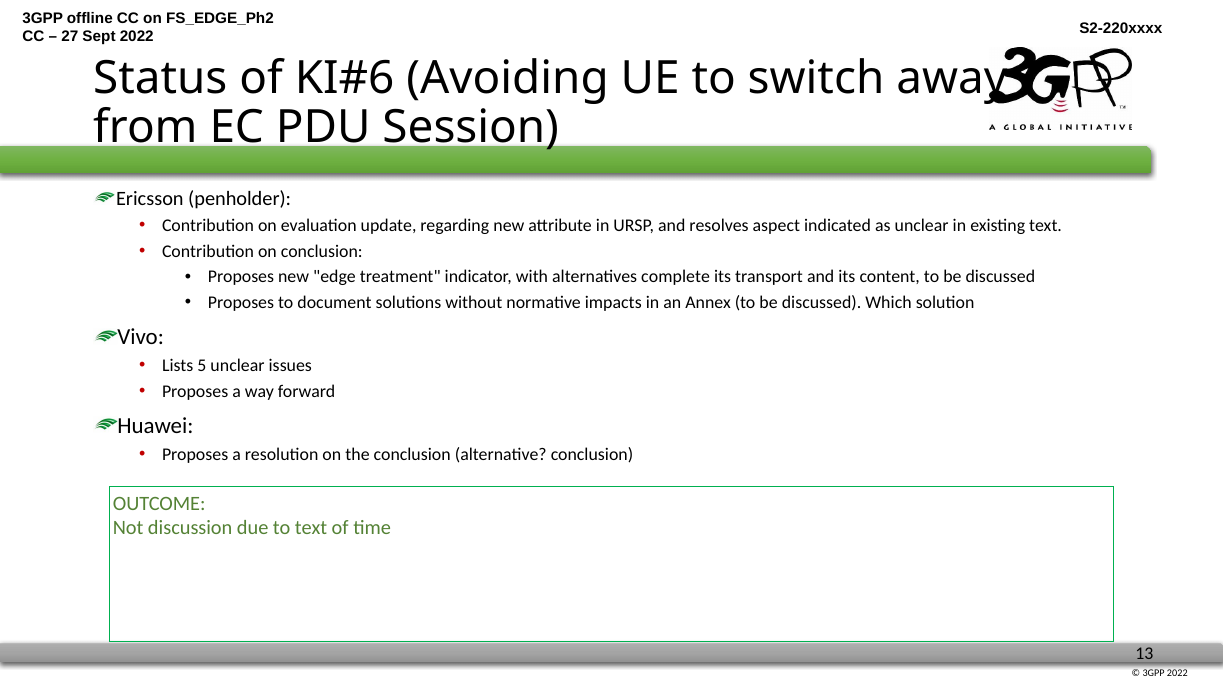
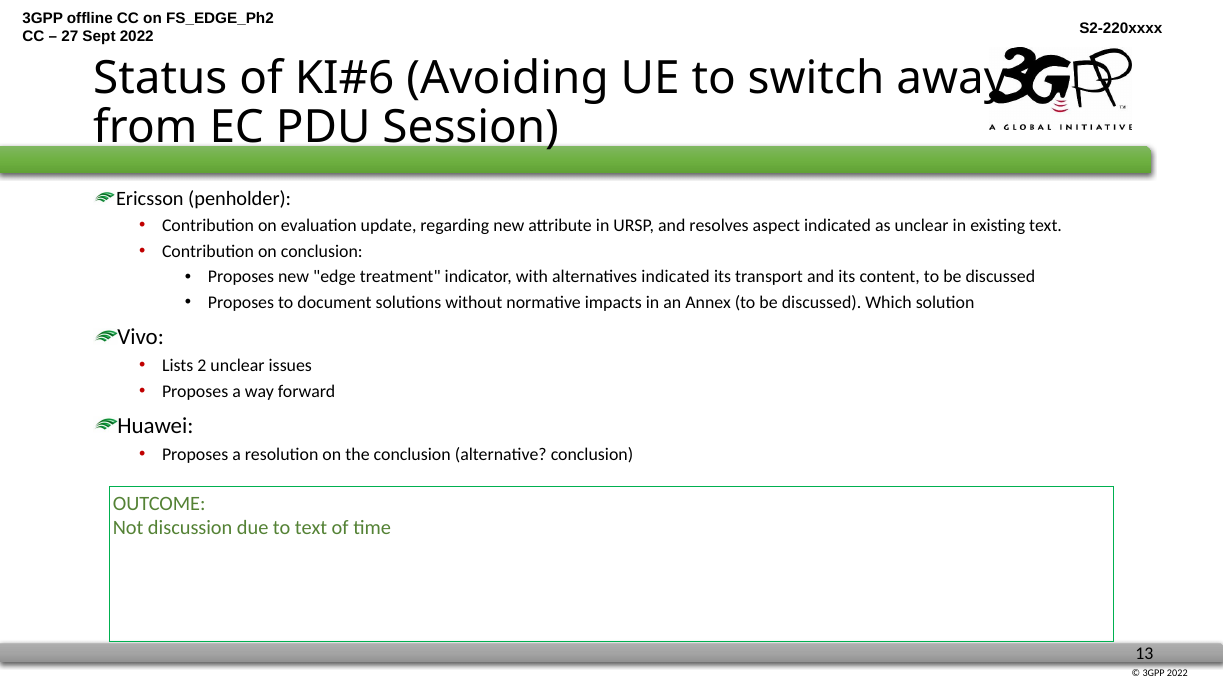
alternatives complete: complete -> indicated (676, 277)
5: 5 -> 2 (202, 366)
